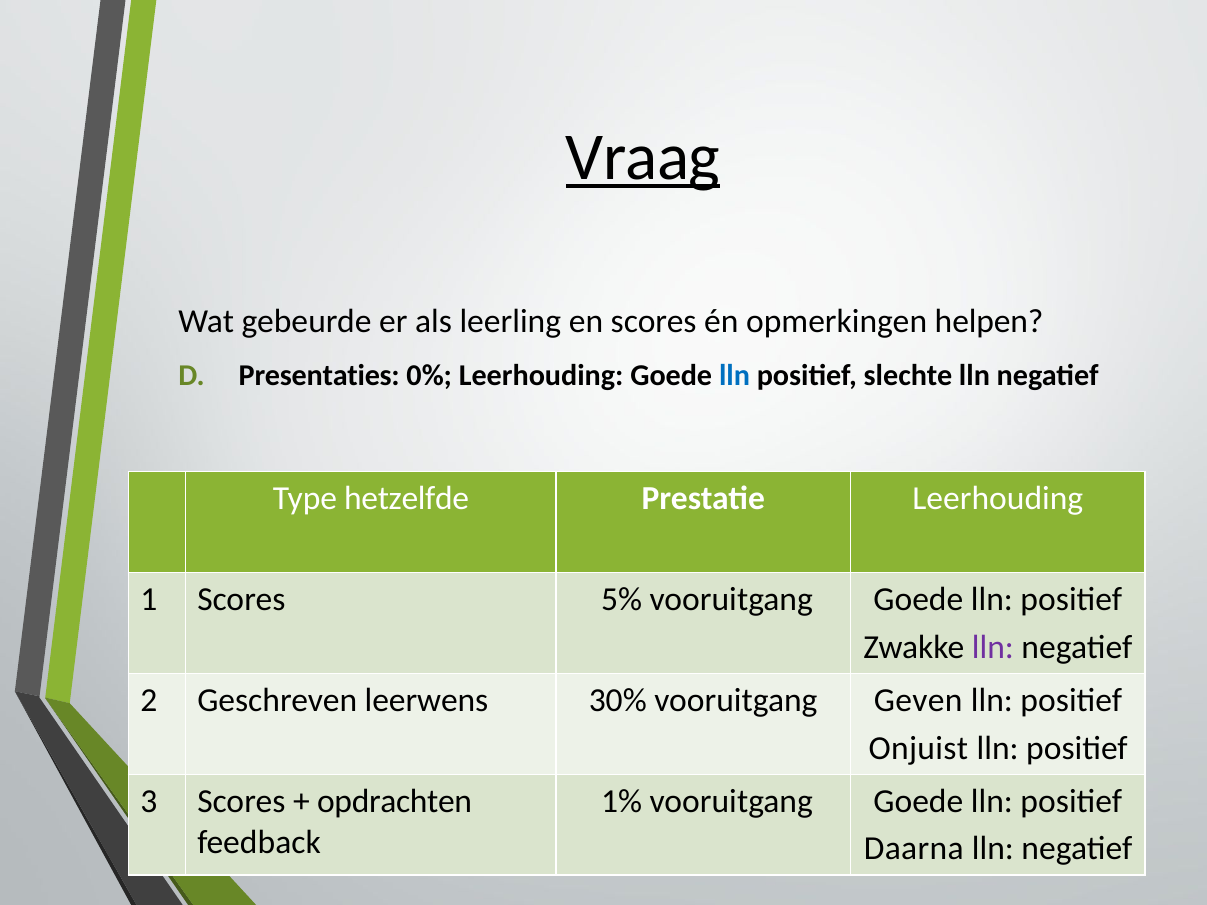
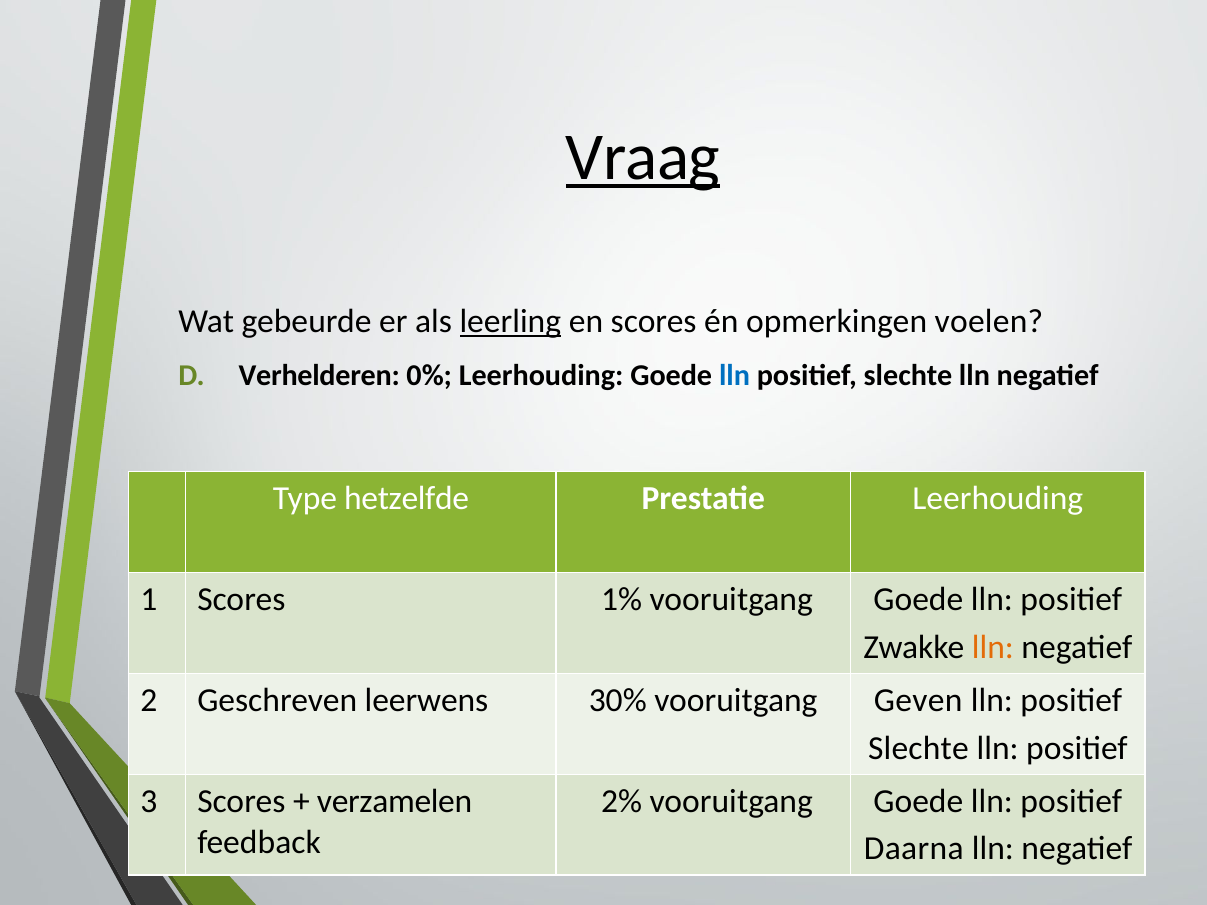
leerling underline: none -> present (510, 321)
helpen: helpen -> voelen (989, 321)
Presentaties: Presentaties -> Verhelderen (319, 375)
5%: 5% -> 1% (622, 600)
lln colour: purple -> orange (993, 647)
Onjuist: Onjuist -> Slechte (918, 748)
opdrachten: opdrachten -> verzamelen (395, 801)
1%: 1% -> 2% (622, 801)
